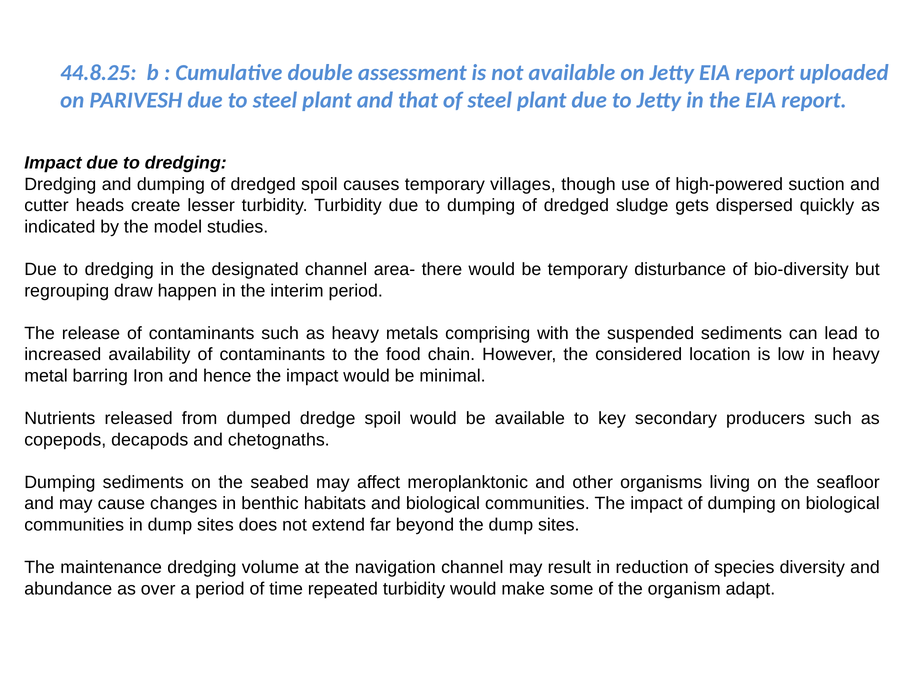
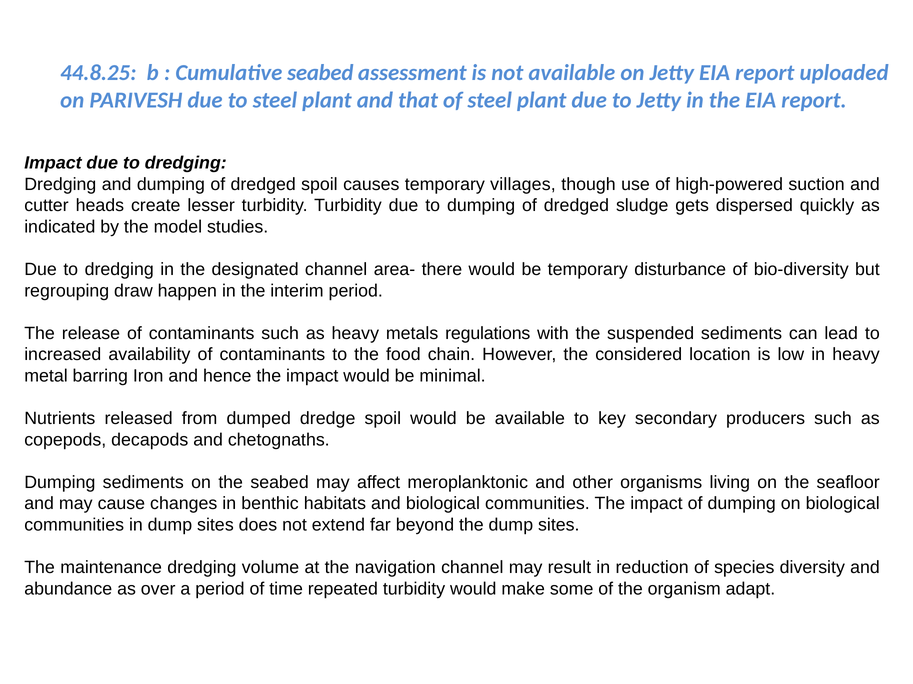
Cumulative double: double -> seabed (320, 73)
comprising: comprising -> regulations (488, 334)
